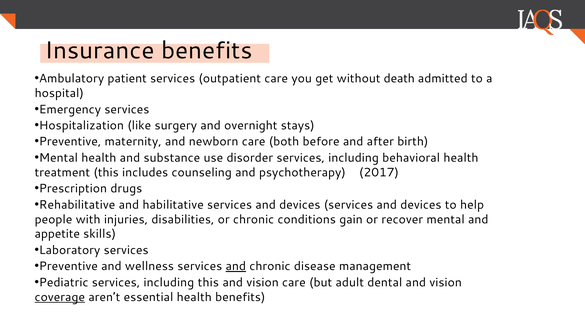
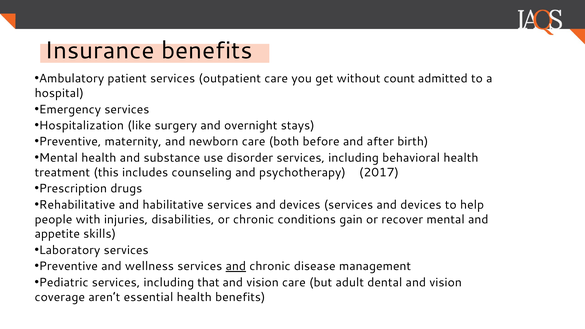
death: death -> count (399, 79)
including this: this -> that (208, 282)
coverage underline: present -> none (60, 297)
